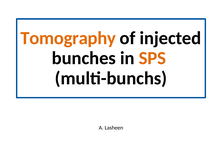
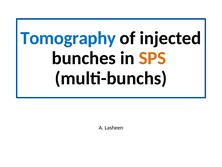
Tomography colour: orange -> blue (68, 38)
